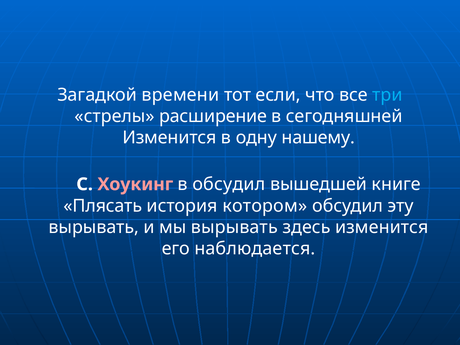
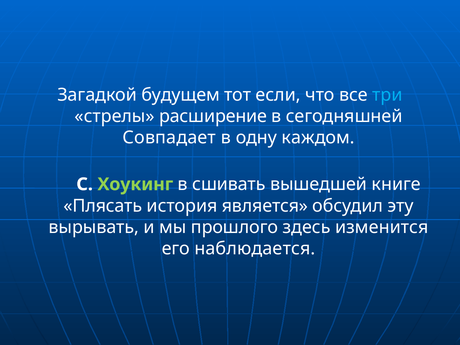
времени: времени -> будущем (181, 95)
Изменится: Изменится -> Совпадает (169, 138)
нашему: нашему -> каждом (318, 138)
Хоукинг colour: pink -> light green (135, 184)
в обсудил: обсудил -> сшивать (229, 184)
котором: котором -> является (265, 206)
мы вырывать: вырывать -> прошлого (235, 227)
